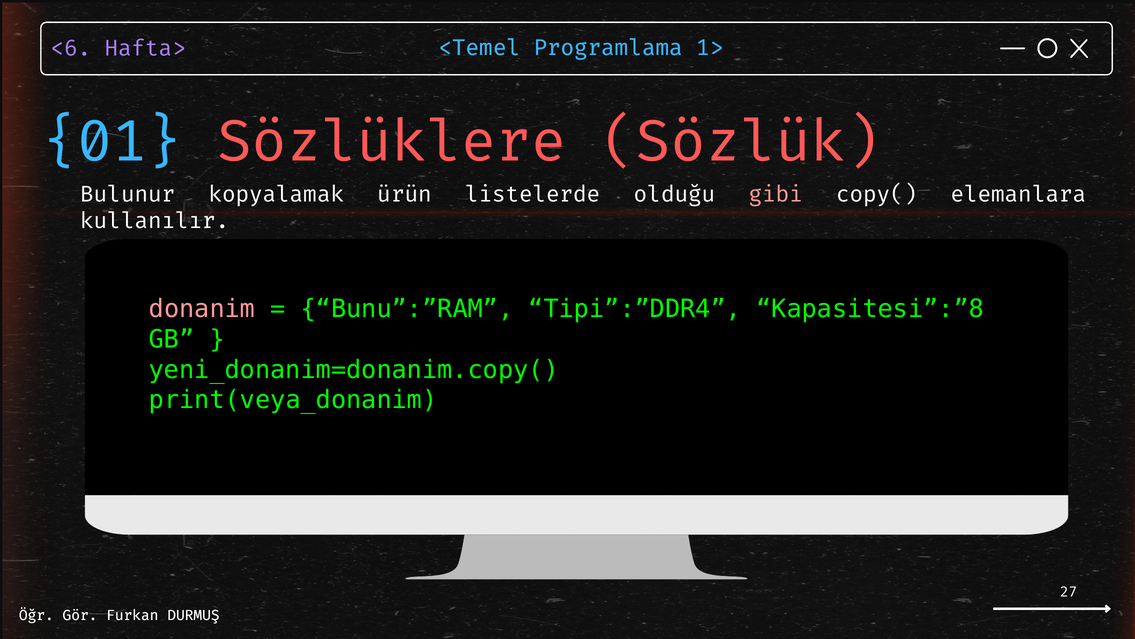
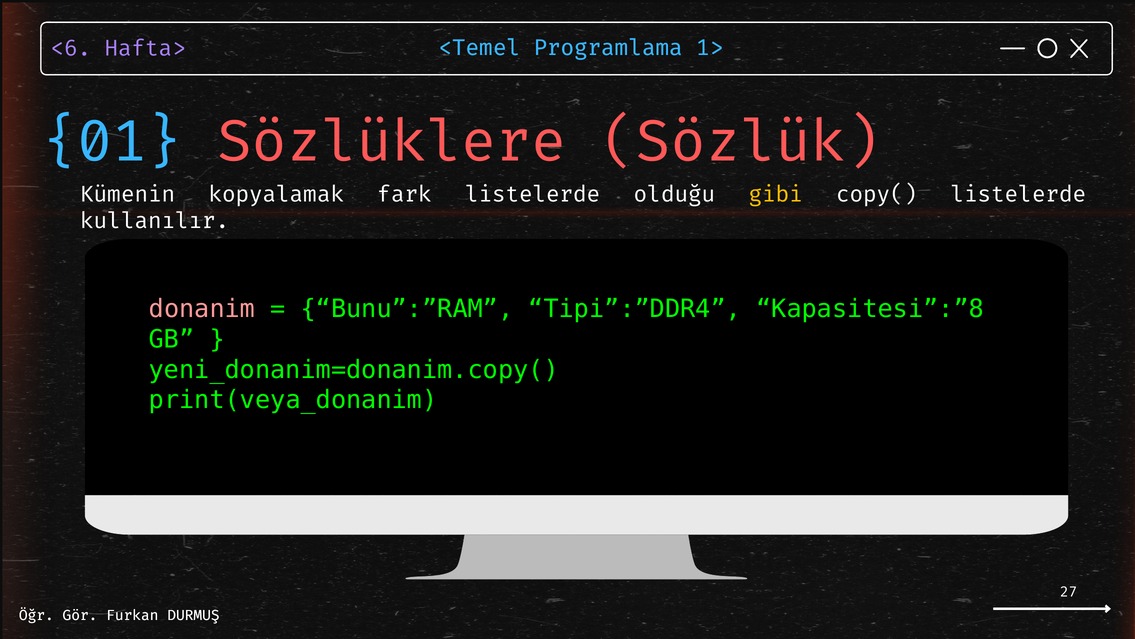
Bulunur: Bulunur -> Kümenin (128, 194)
ürün: ürün -> fark (405, 194)
gibi colour: pink -> yellow (776, 194)
copy( elemanlara: elemanlara -> listelerde (1018, 194)
